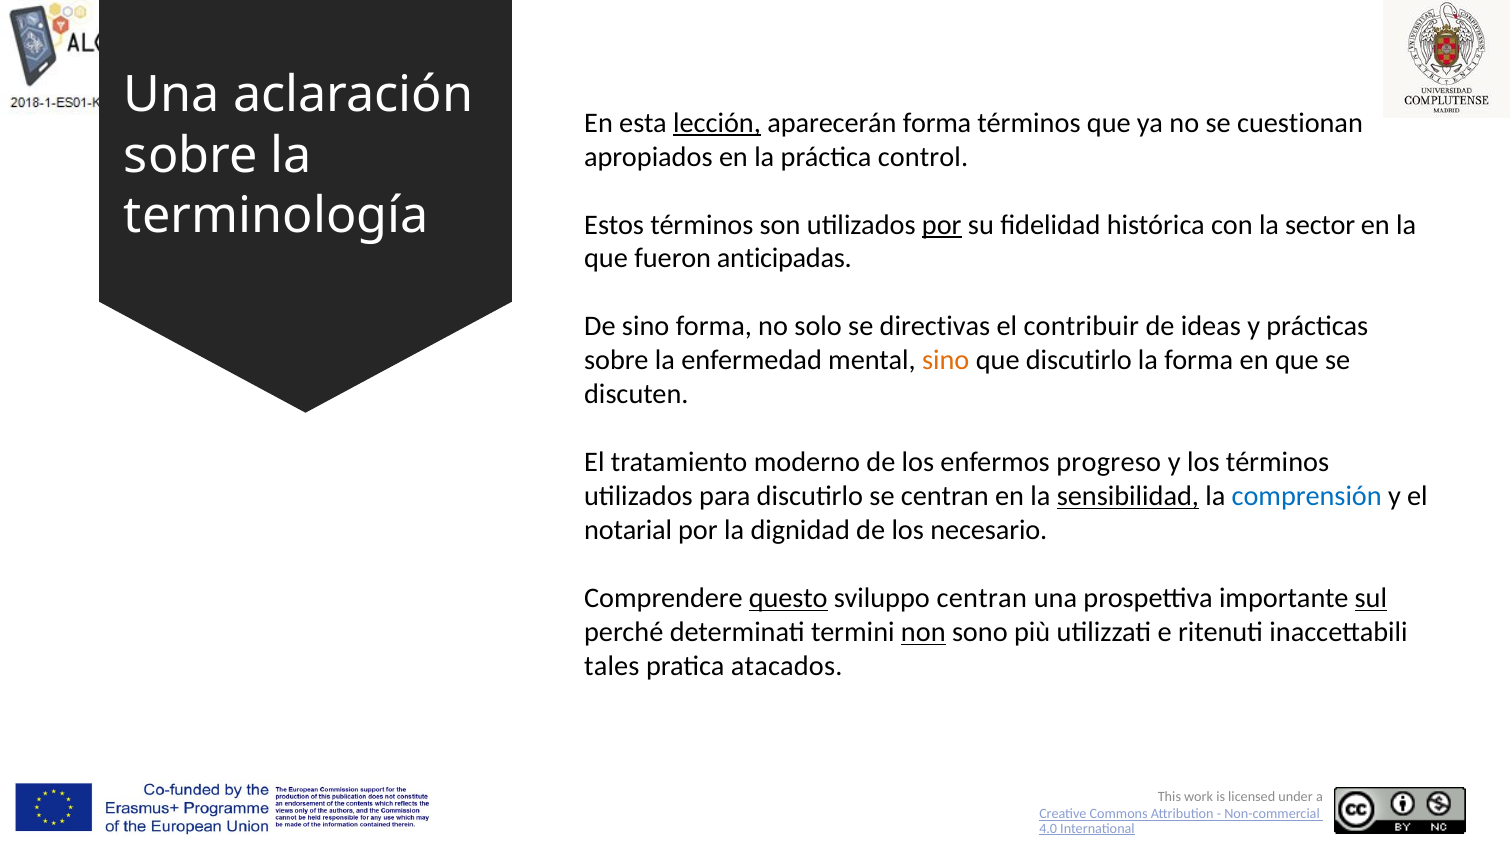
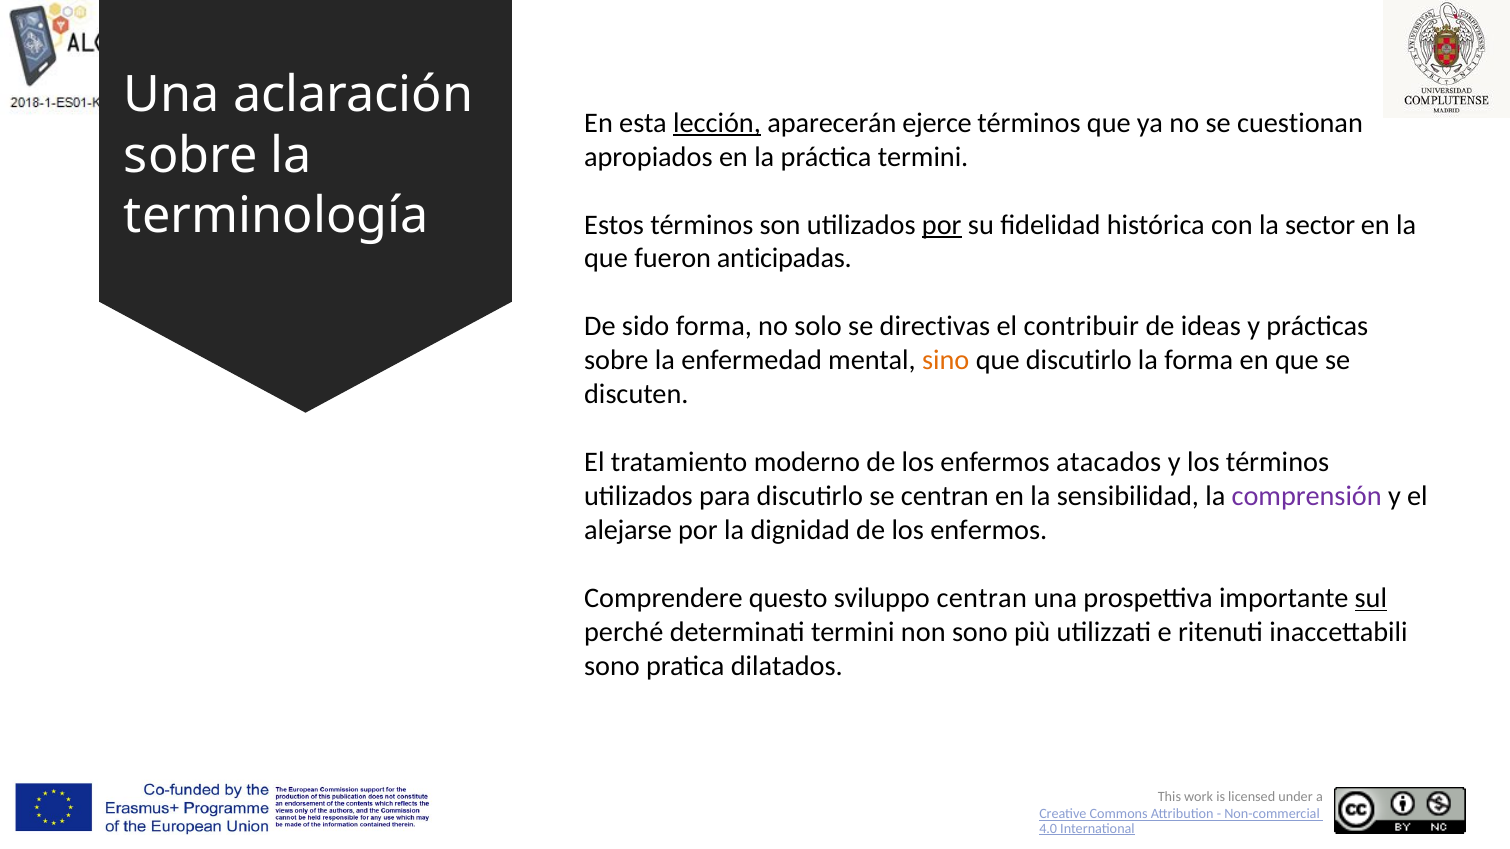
aparecerán forma: forma -> ejerce (937, 123)
práctica control: control -> termini (923, 157)
De sino: sino -> sido (646, 327)
progreso: progreso -> atacados (1109, 463)
sensibilidad underline: present -> none (1128, 497)
comprensión colour: blue -> purple (1307, 497)
notarial: notarial -> alejarse (628, 531)
dignidad de los necesario: necesario -> enfermos (989, 531)
questo underline: present -> none (788, 598)
non underline: present -> none (923, 632)
tales: tales -> sono (612, 666)
atacados: atacados -> dilatados (787, 666)
